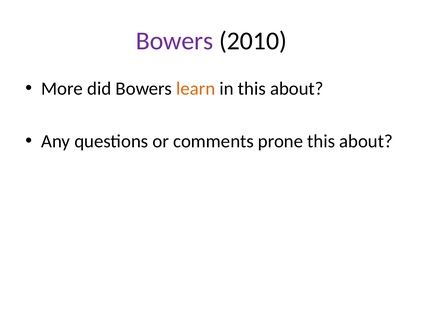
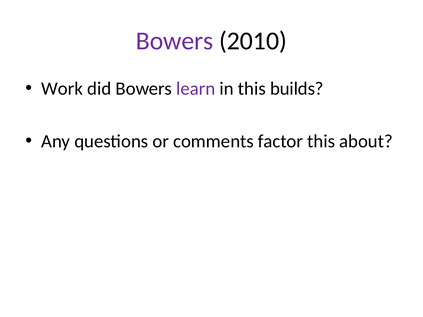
More: More -> Work (62, 89)
learn colour: orange -> purple (196, 89)
in this about: about -> builds (297, 89)
prone: prone -> factor (280, 141)
